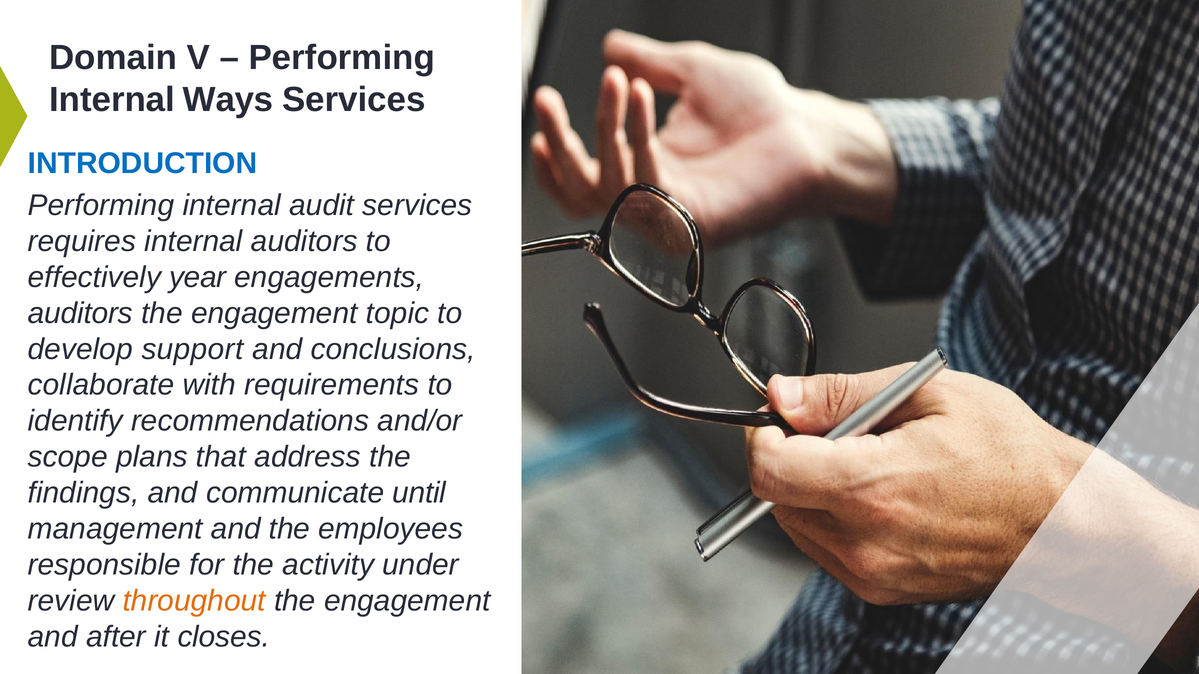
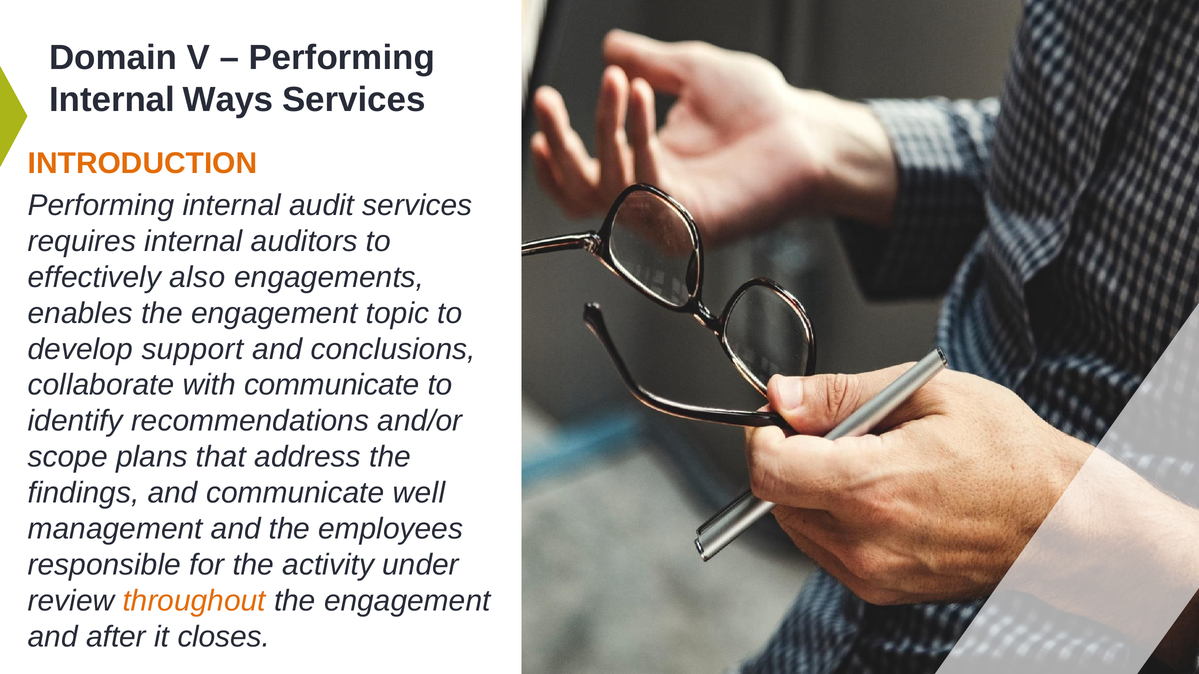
INTRODUCTION colour: blue -> orange (143, 164)
year: year -> also (197, 277)
auditors: auditors -> enables (80, 313)
with requirements: requirements -> communicate (332, 385)
until: until -> well (419, 493)
